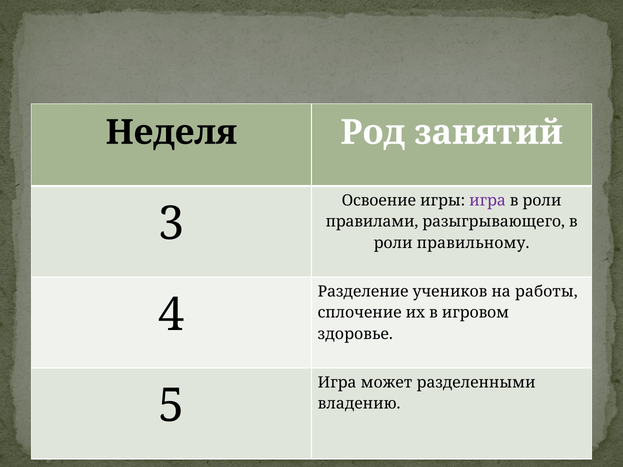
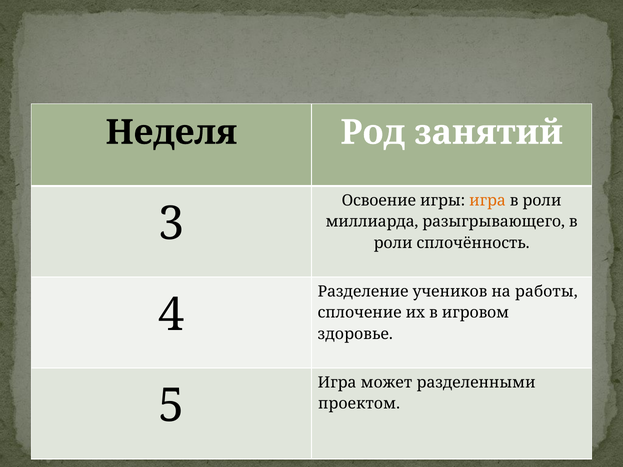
игра colour: purple -> orange (487, 201)
правилами: правилами -> миллиарда (372, 222)
правильному: правильному -> сплочённость (473, 243)
владению: владению -> проектом (359, 404)
